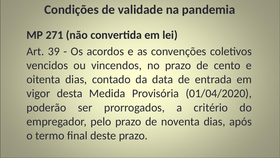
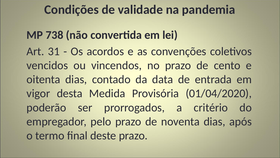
271: 271 -> 738 (54, 35)
39: 39 -> 31 (54, 51)
